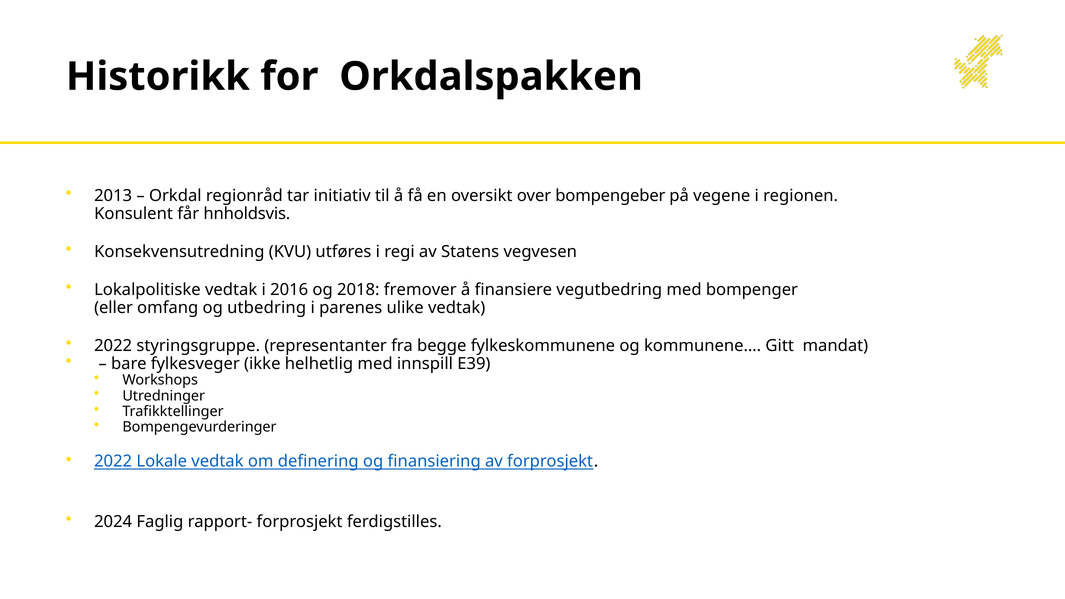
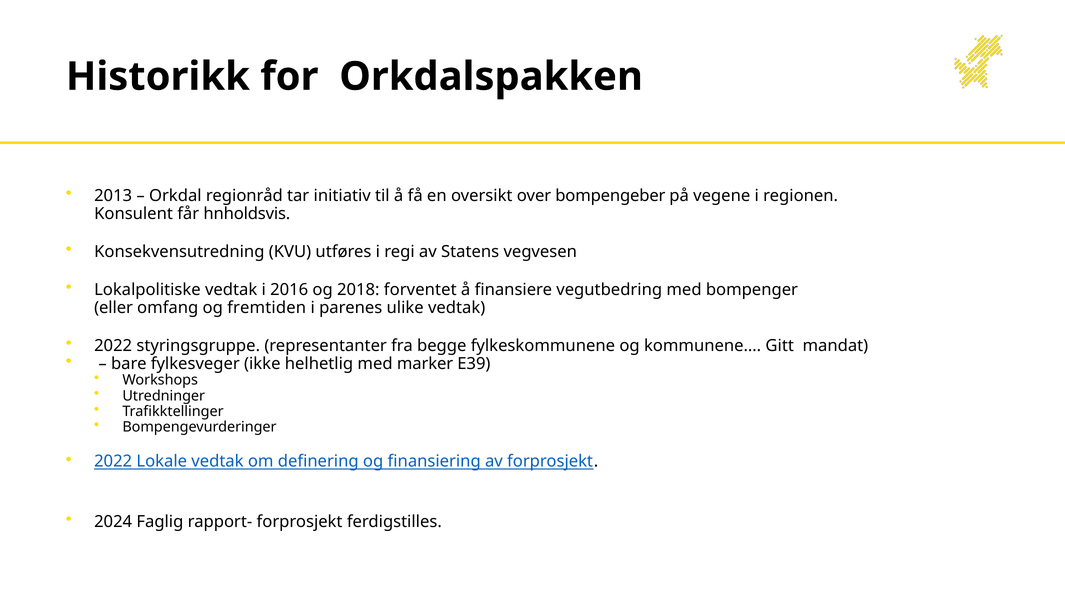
fremover: fremover -> forventet (420, 290)
utbedring: utbedring -> fremtiden (267, 308)
innspill: innspill -> marker (425, 364)
